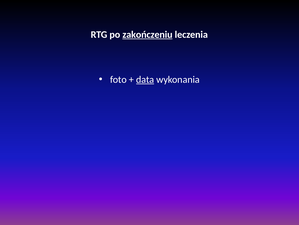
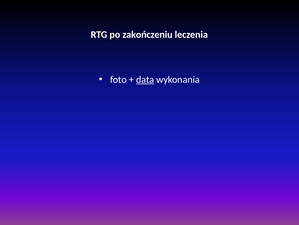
zakończeniu underline: present -> none (147, 34)
